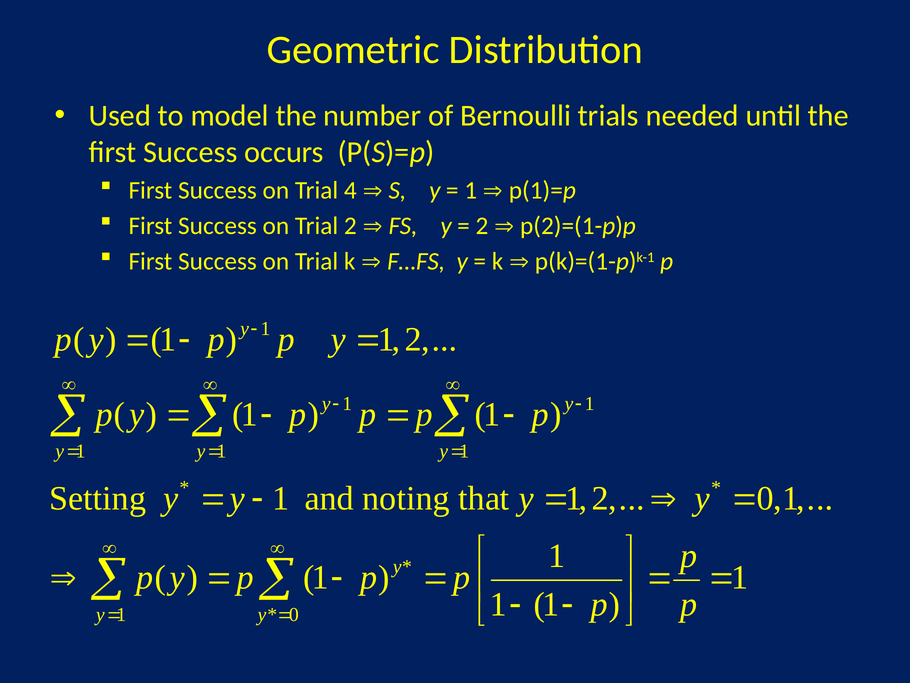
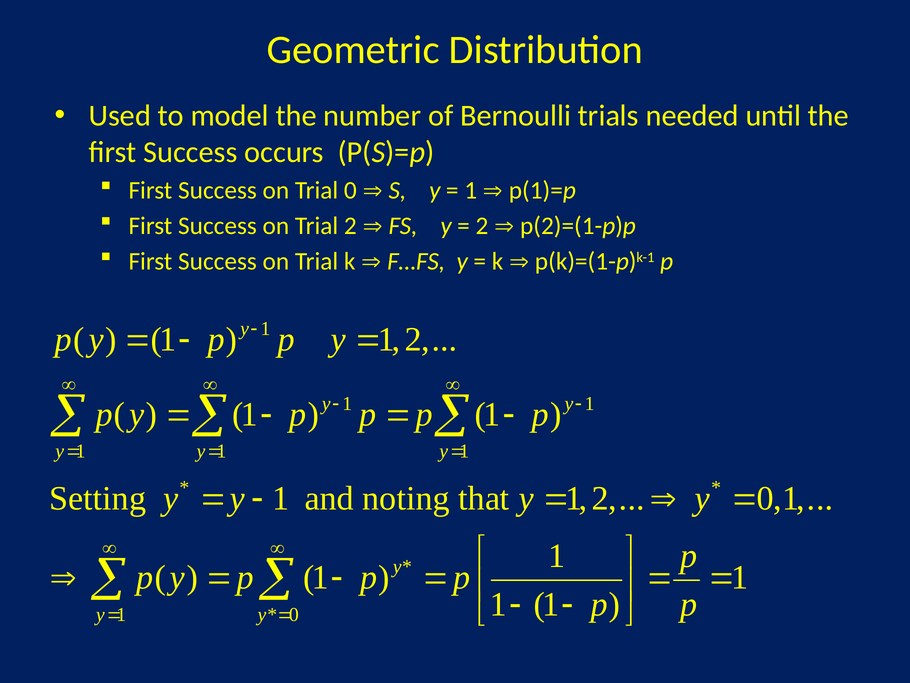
Trial 4: 4 -> 0 (350, 190)
